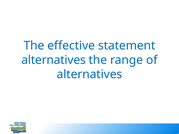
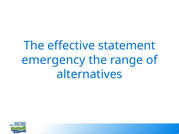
alternatives: alternatives -> emergency (53, 60)
